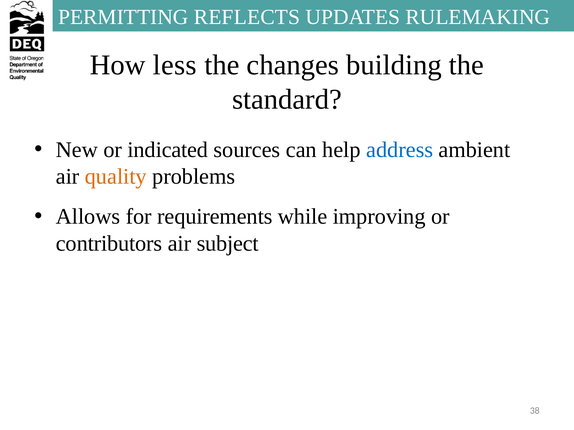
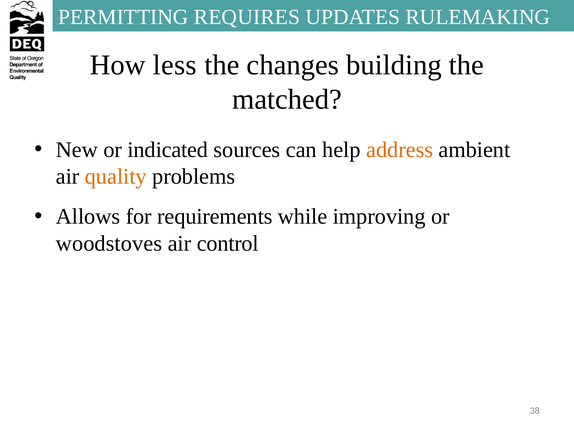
REFLECTS: REFLECTS -> REQUIRES (247, 17)
standard: standard -> matched (287, 100)
address colour: blue -> orange (400, 150)
contributors: contributors -> woodstoves (109, 244)
subject: subject -> control (228, 244)
